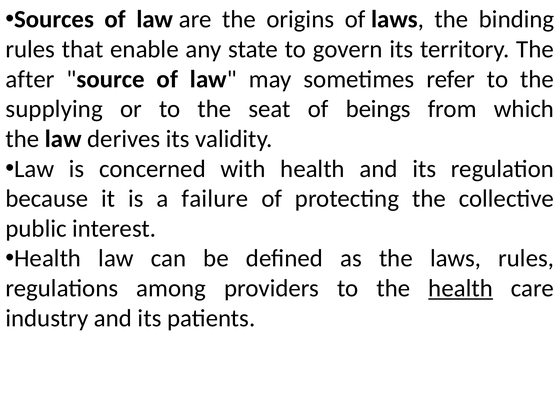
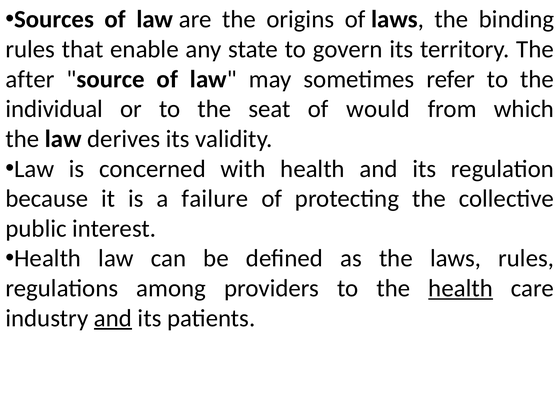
supplying: supplying -> individual (54, 109)
beings: beings -> would (378, 109)
and underline: none -> present (113, 318)
